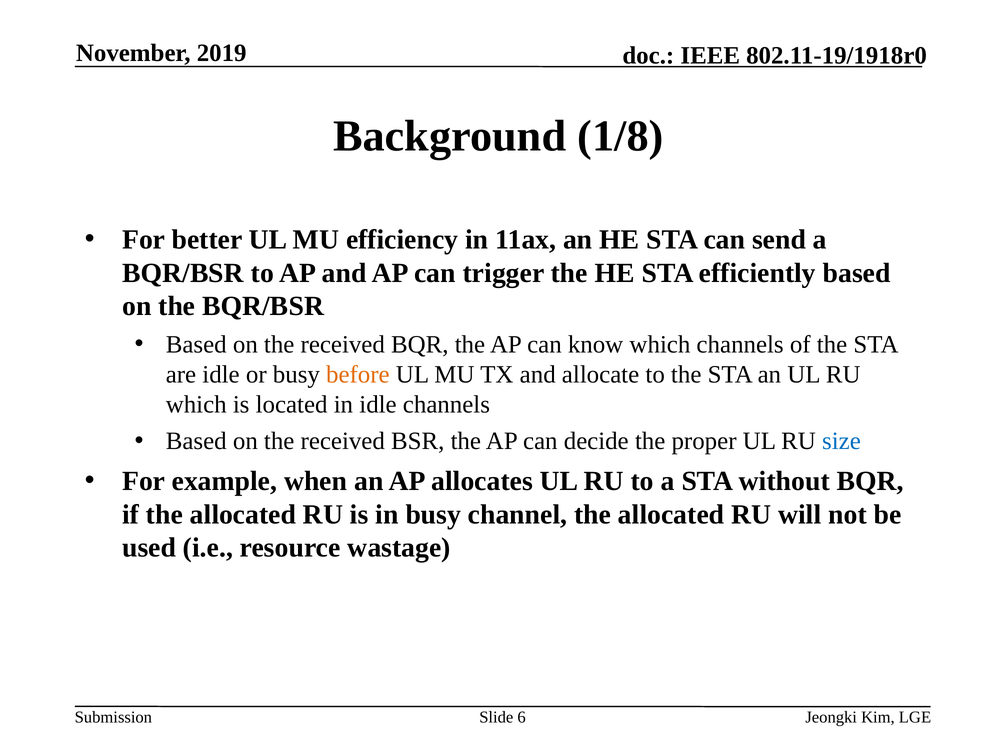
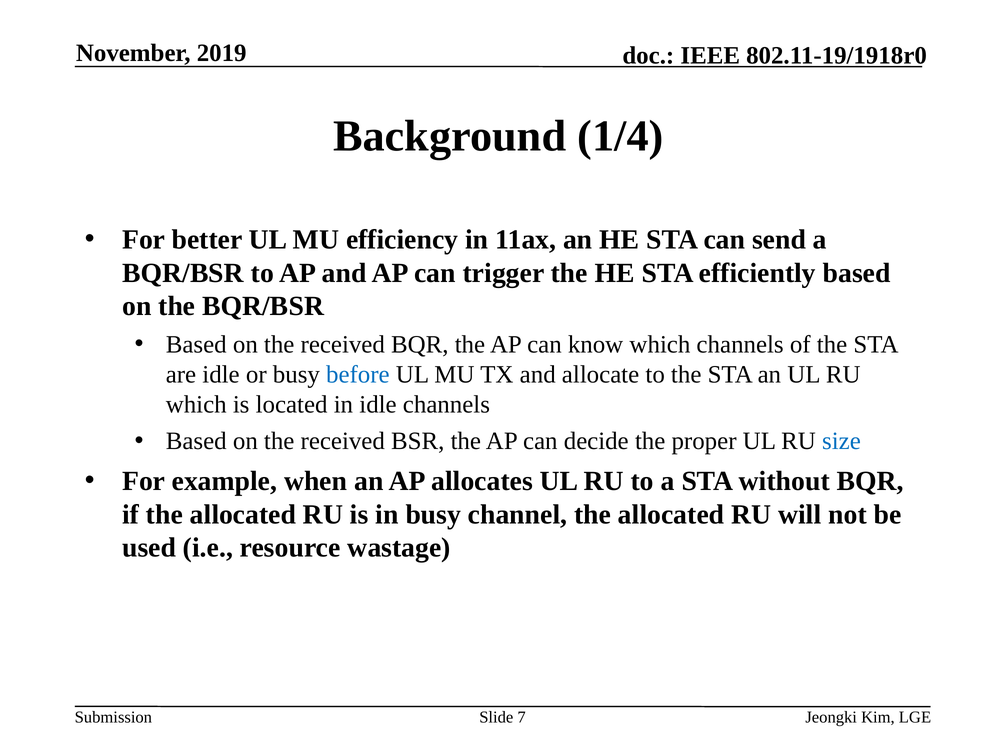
1/8: 1/8 -> 1/4 (620, 136)
before colour: orange -> blue (358, 374)
6: 6 -> 7 (522, 717)
